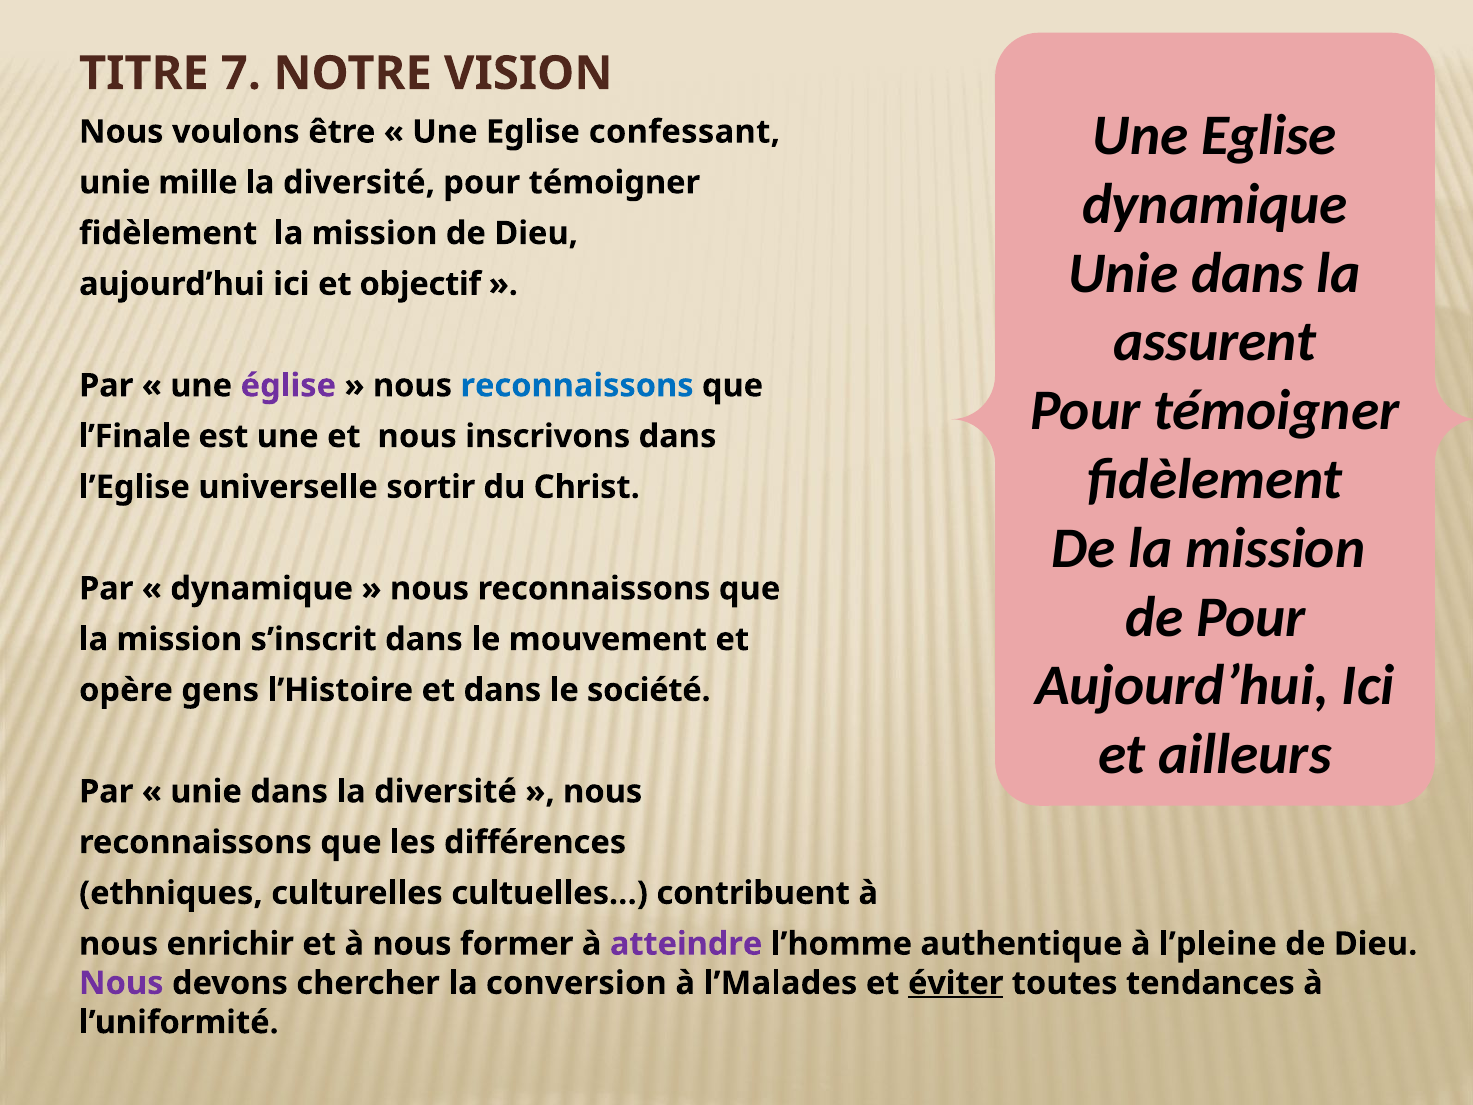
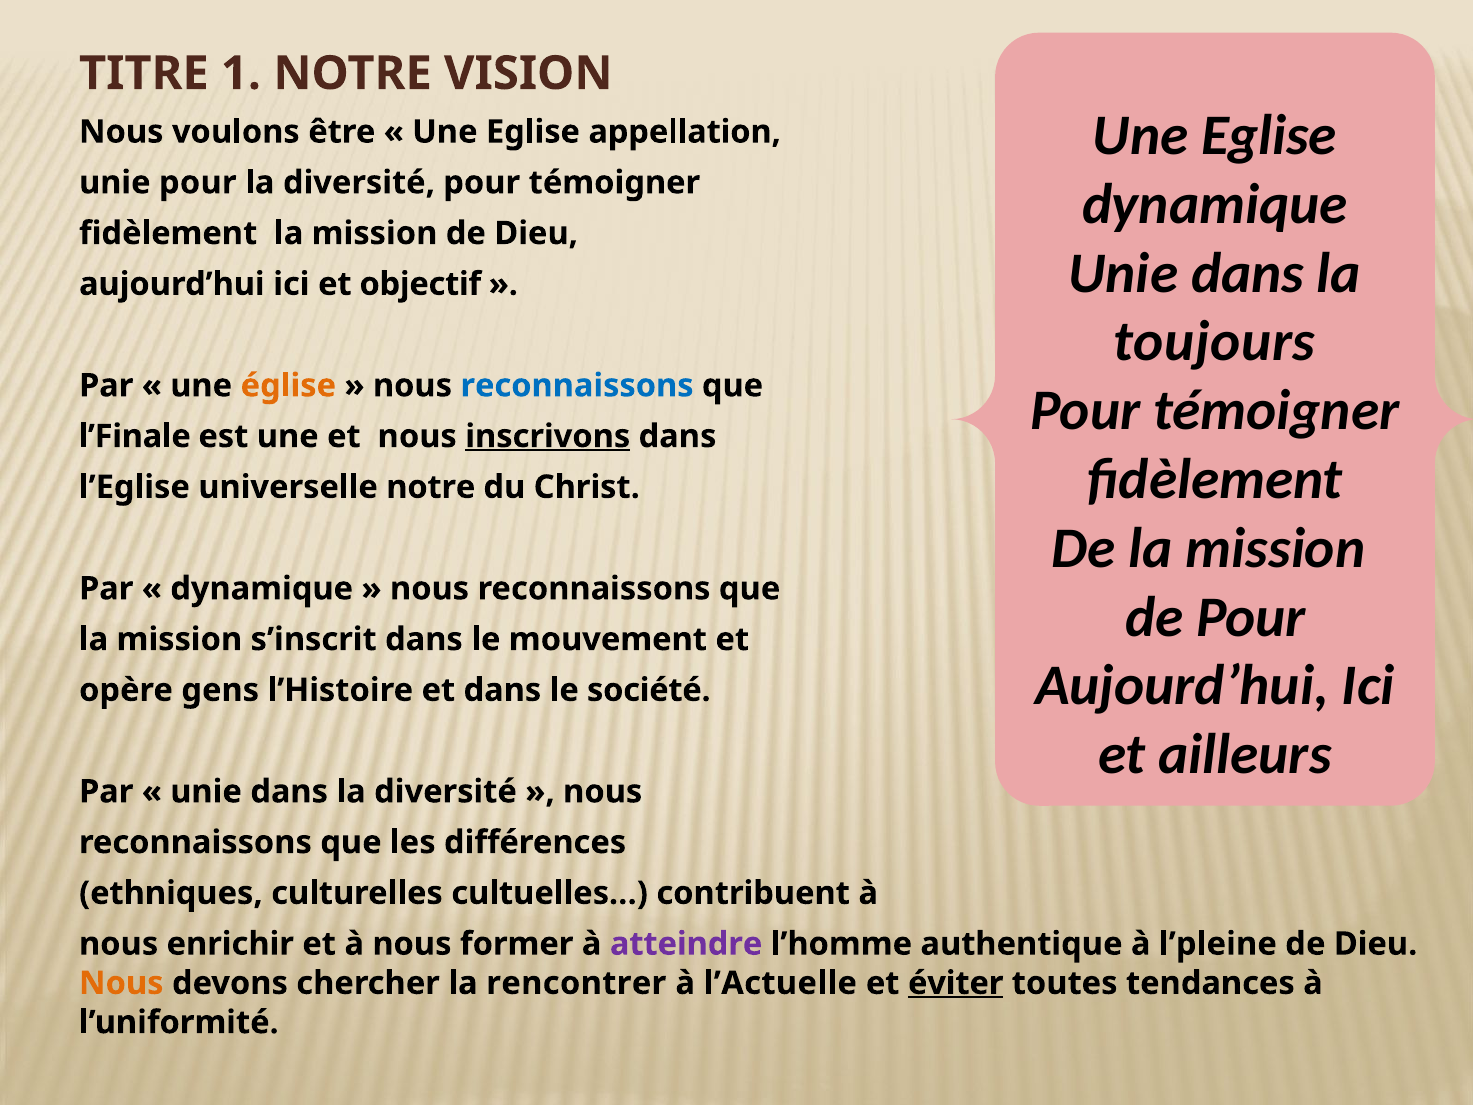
7: 7 -> 1 (241, 73)
confessant: confessant -> appellation (685, 132)
unie mille: mille -> pour (198, 183)
assurent: assurent -> toujours (1215, 342)
église colour: purple -> orange (288, 386)
inscrivons underline: none -> present (548, 436)
universelle sortir: sortir -> notre (431, 487)
Nous colour: purple -> orange (121, 983)
conversion: conversion -> rencontrer (576, 983)
l’Malades: l’Malades -> l’Actuelle (780, 983)
